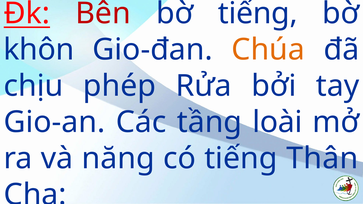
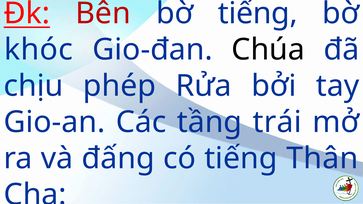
khôn: khôn -> khóc (39, 50)
Chúa colour: orange -> black (268, 50)
loài: loài -> trái (277, 122)
năng: năng -> đấng (118, 159)
